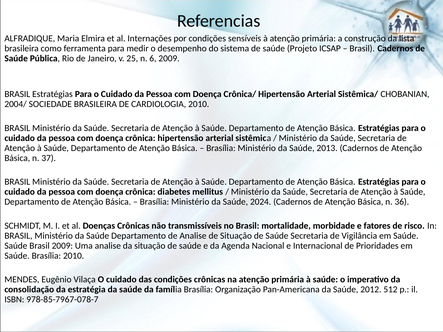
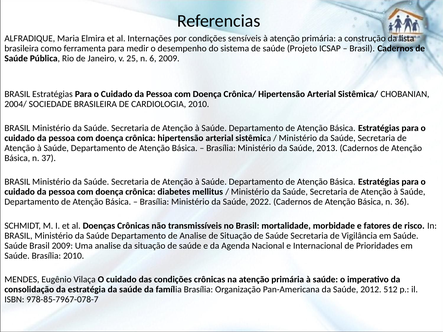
2024: 2024 -> 2022 (261, 202)
